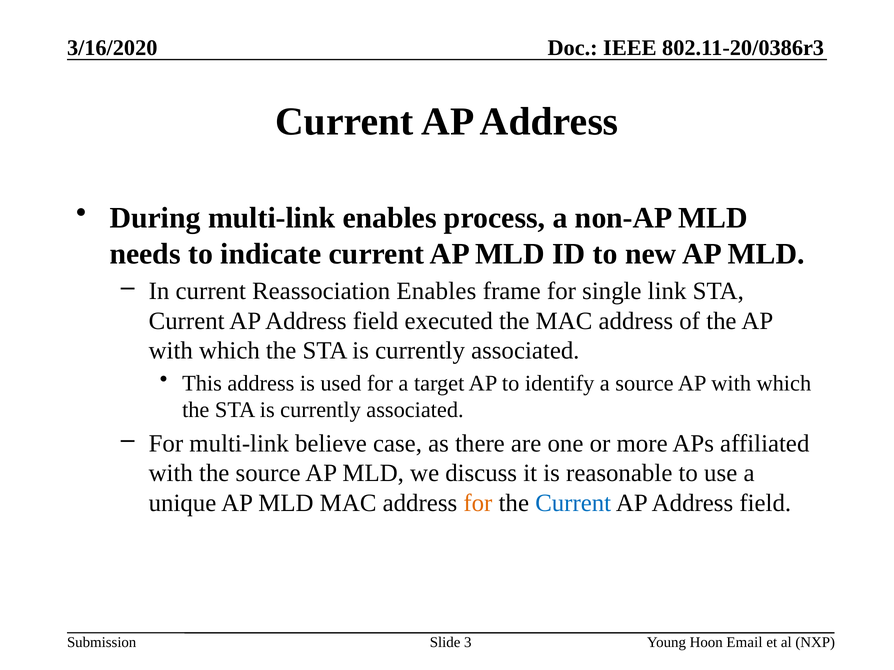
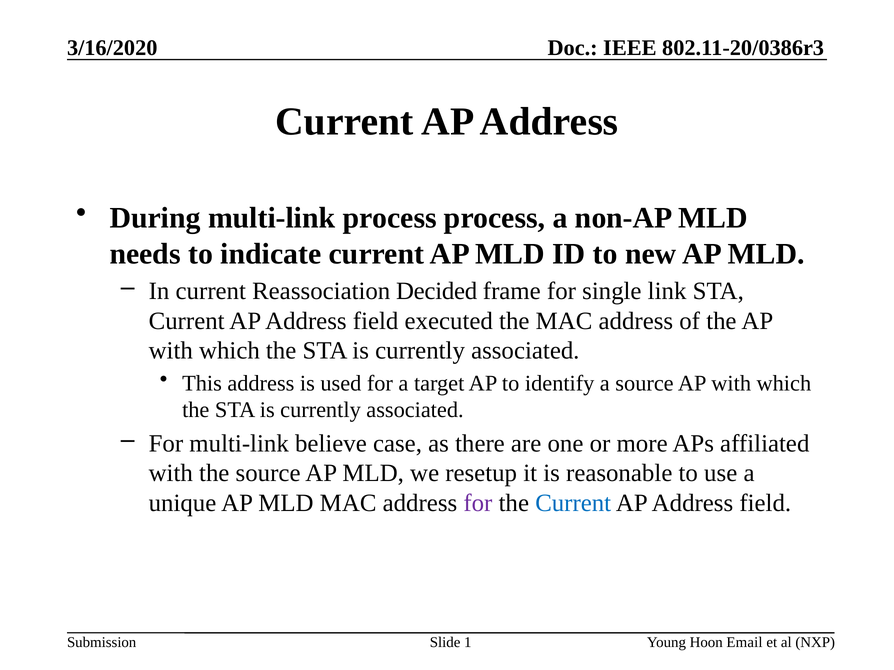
multi-link enables: enables -> process (390, 218)
Reassociation Enables: Enables -> Decided (437, 291)
discuss: discuss -> resetup (481, 474)
for colour: orange -> purple (478, 503)
3: 3 -> 1 (468, 643)
